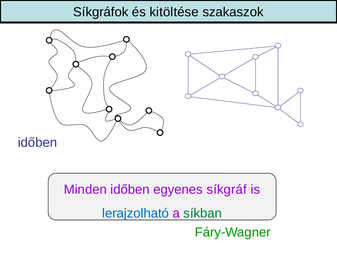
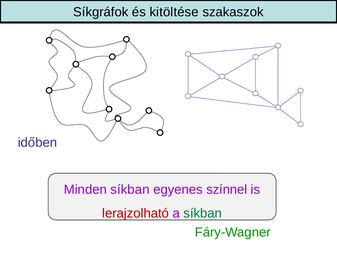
Minden időben: időben -> síkban (130, 189)
síkgráf: síkgráf -> színnel (227, 189)
lerajzolható colour: blue -> red (136, 213)
